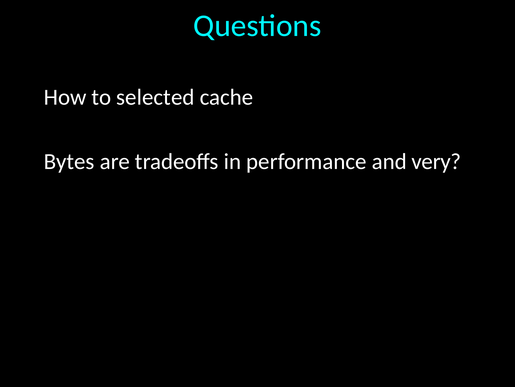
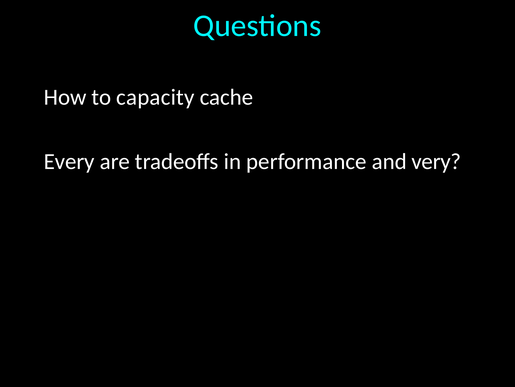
selected: selected -> capacity (155, 97)
Bytes: Bytes -> Every (69, 161)
